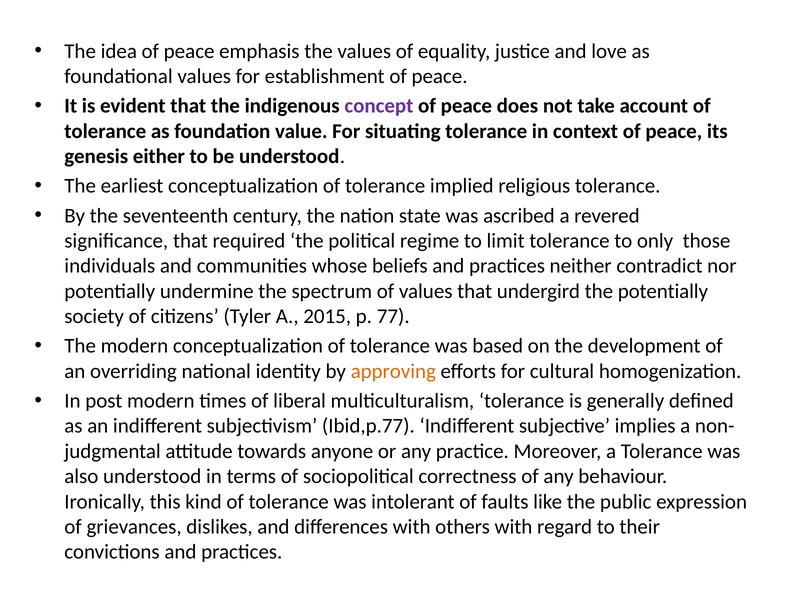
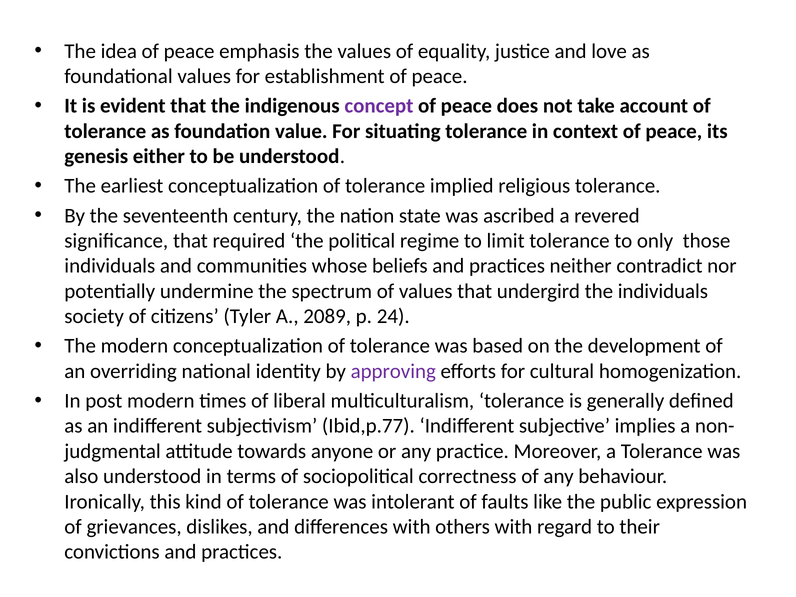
the potentially: potentially -> individuals (663, 291)
2015: 2015 -> 2089 (327, 316)
77: 77 -> 24 (393, 316)
approving colour: orange -> purple (393, 371)
